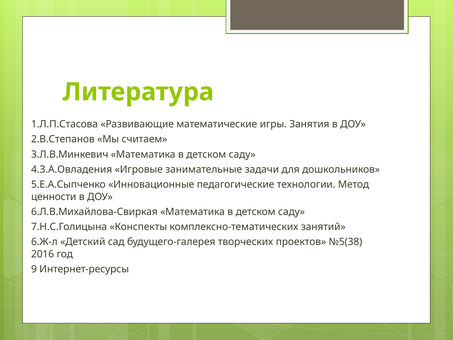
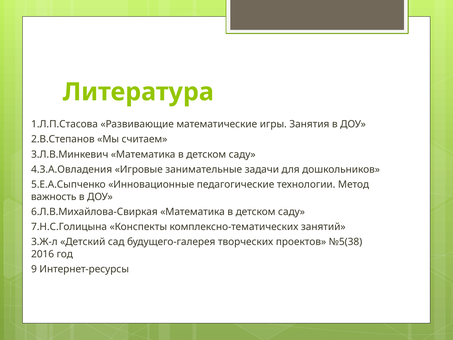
ценности: ценности -> важность (54, 197)
6.Ж-л: 6.Ж-л -> 3.Ж-л (44, 242)
